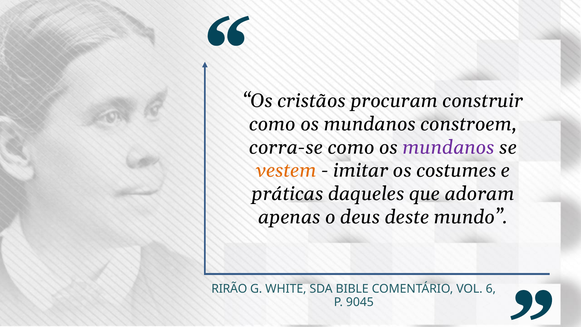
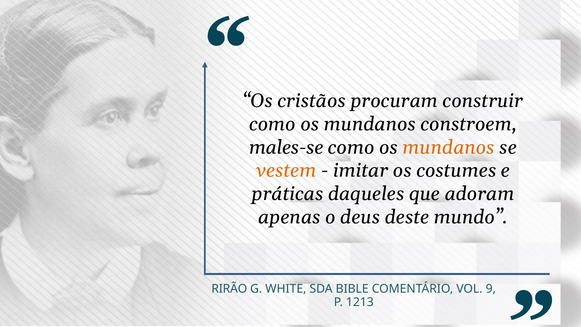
corra-se: corra-se -> males-se (286, 147)
mundanos colour: purple -> orange (449, 147)
6: 6 -> 9 (491, 289)
9045: 9045 -> 1213 (360, 302)
